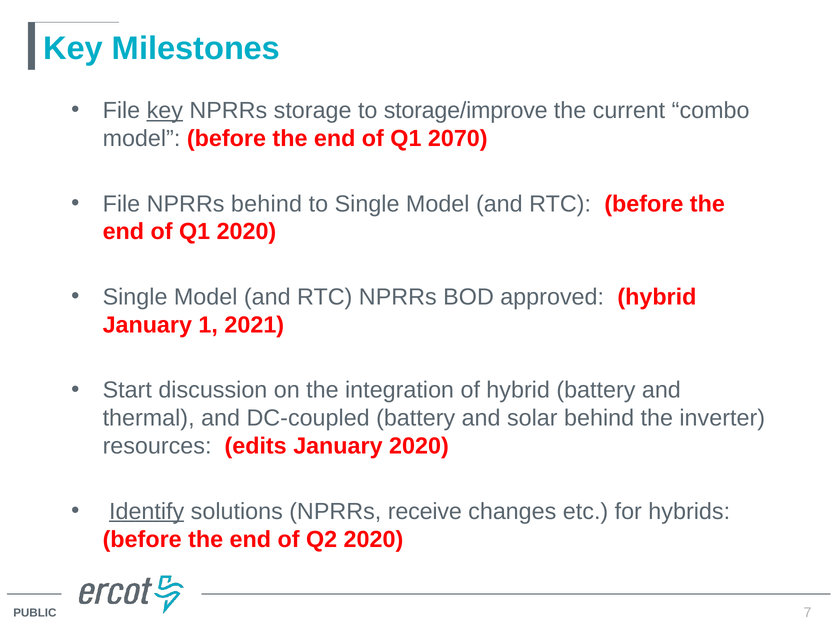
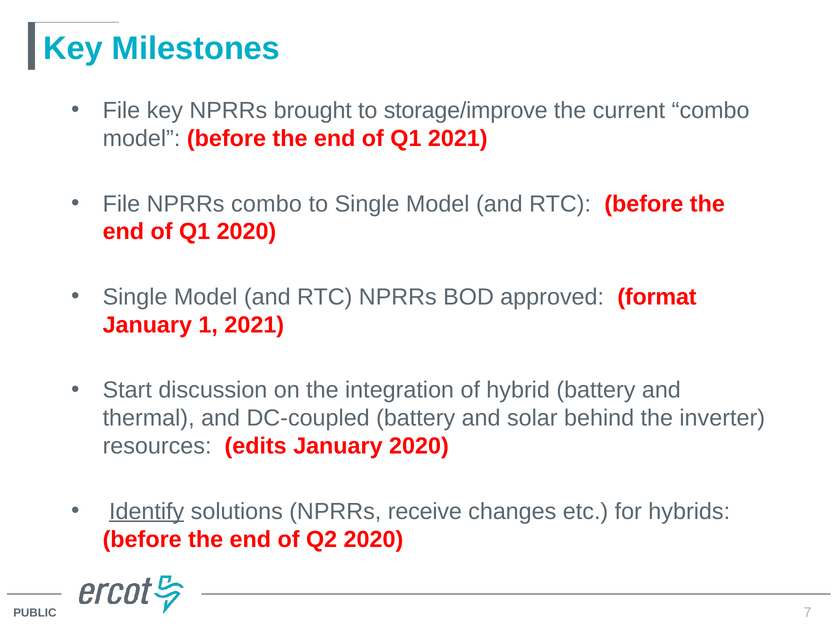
key underline: present -> none (165, 111)
storage: storage -> brought (313, 111)
Q1 2070: 2070 -> 2021 (458, 139)
NPRRs behind: behind -> combo (267, 204)
approved hybrid: hybrid -> format (657, 297)
